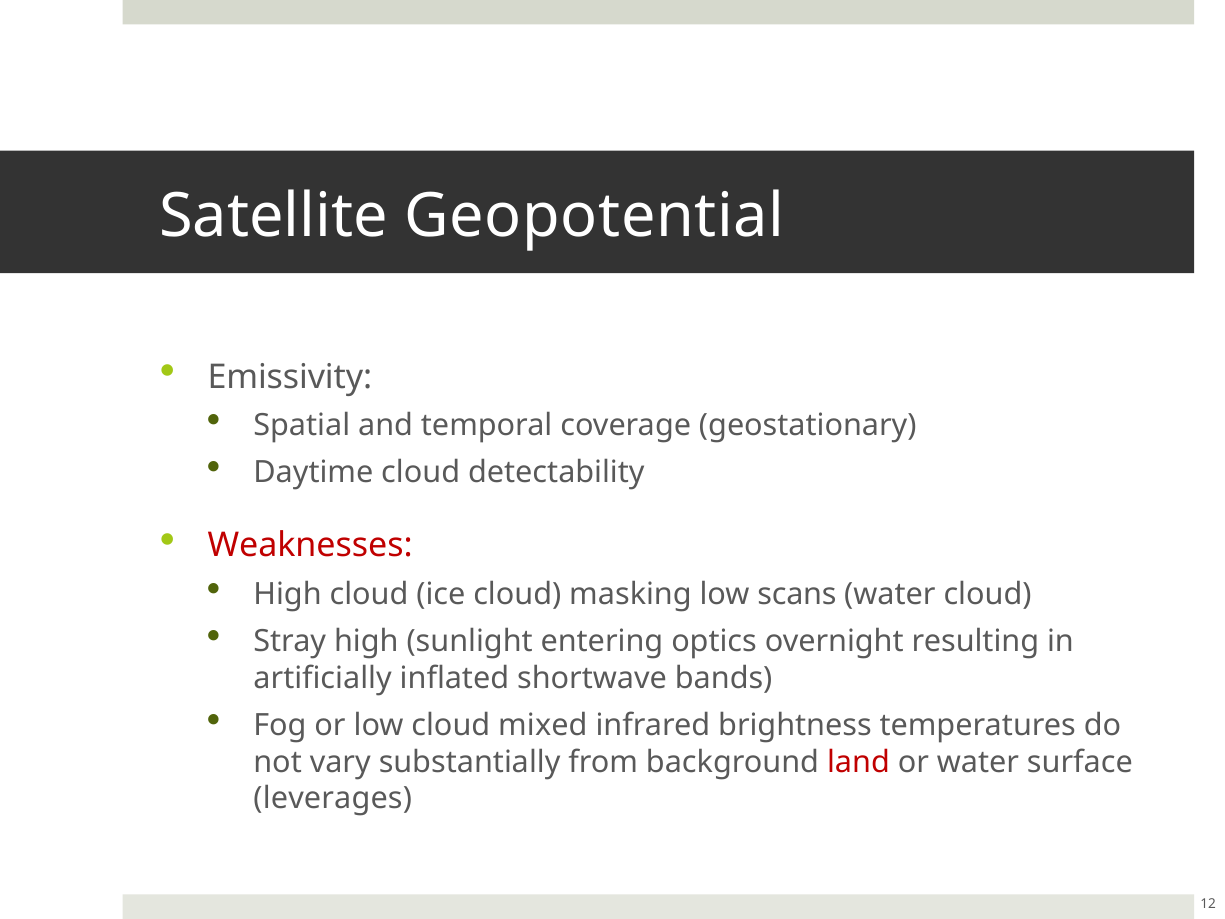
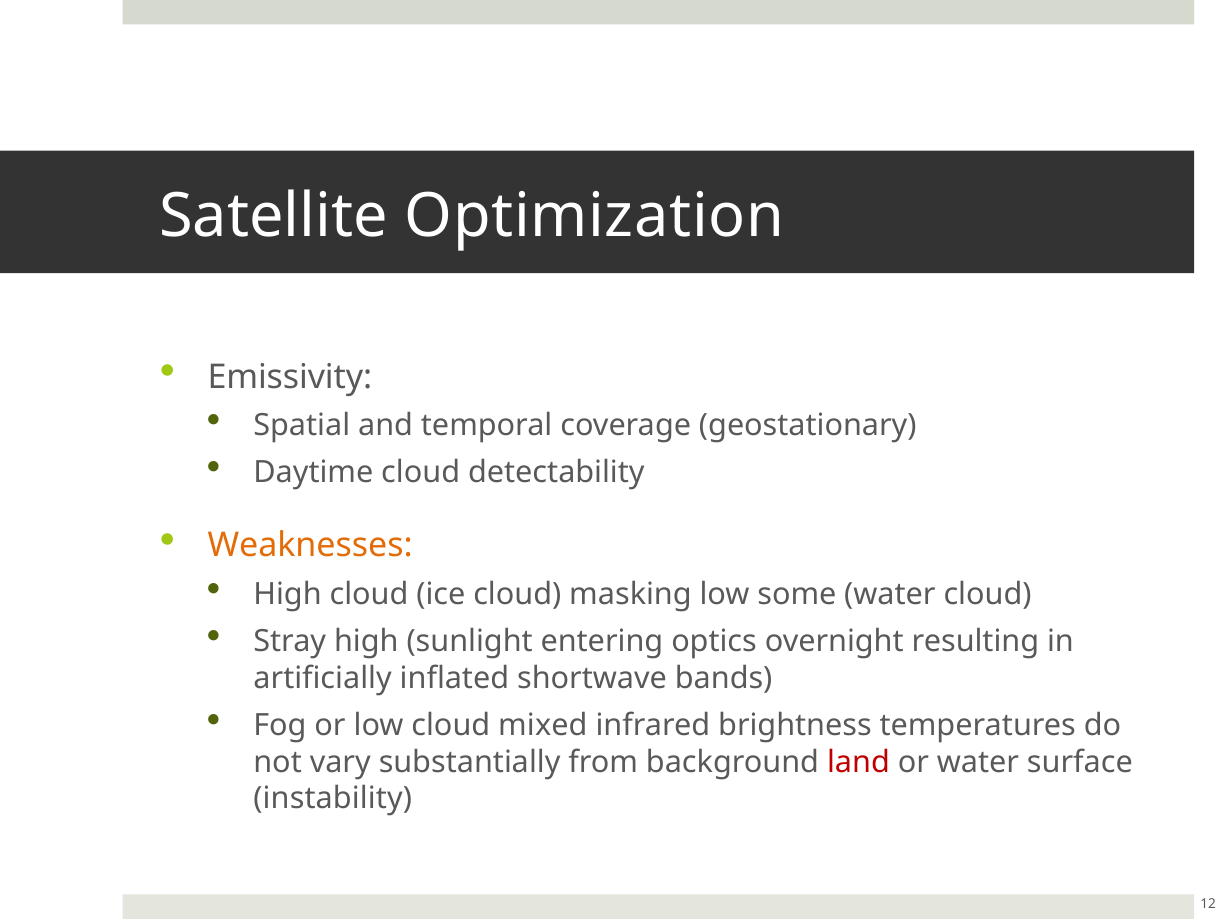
Geopotential: Geopotential -> Optimization (594, 216)
Weaknesses colour: red -> orange (310, 546)
scans: scans -> some (797, 594)
leverages: leverages -> instability (333, 798)
